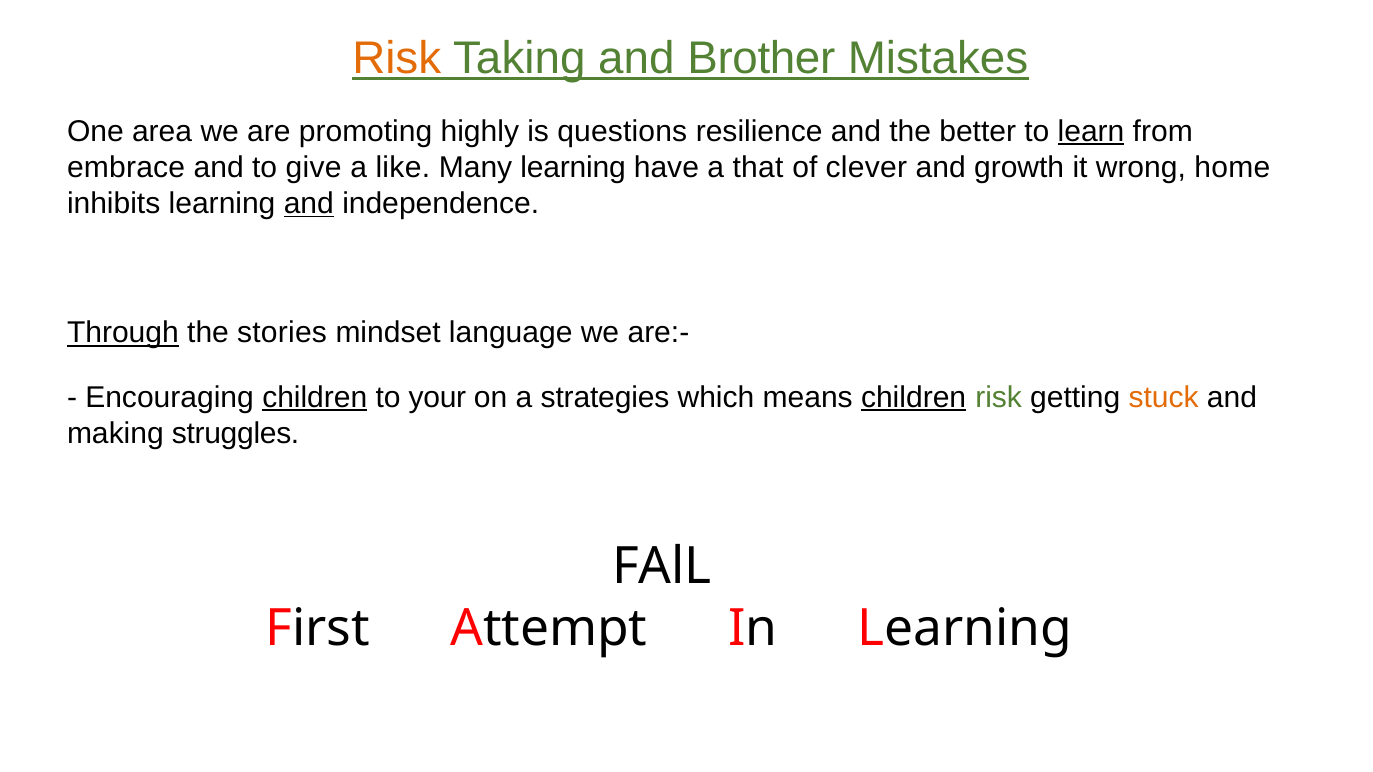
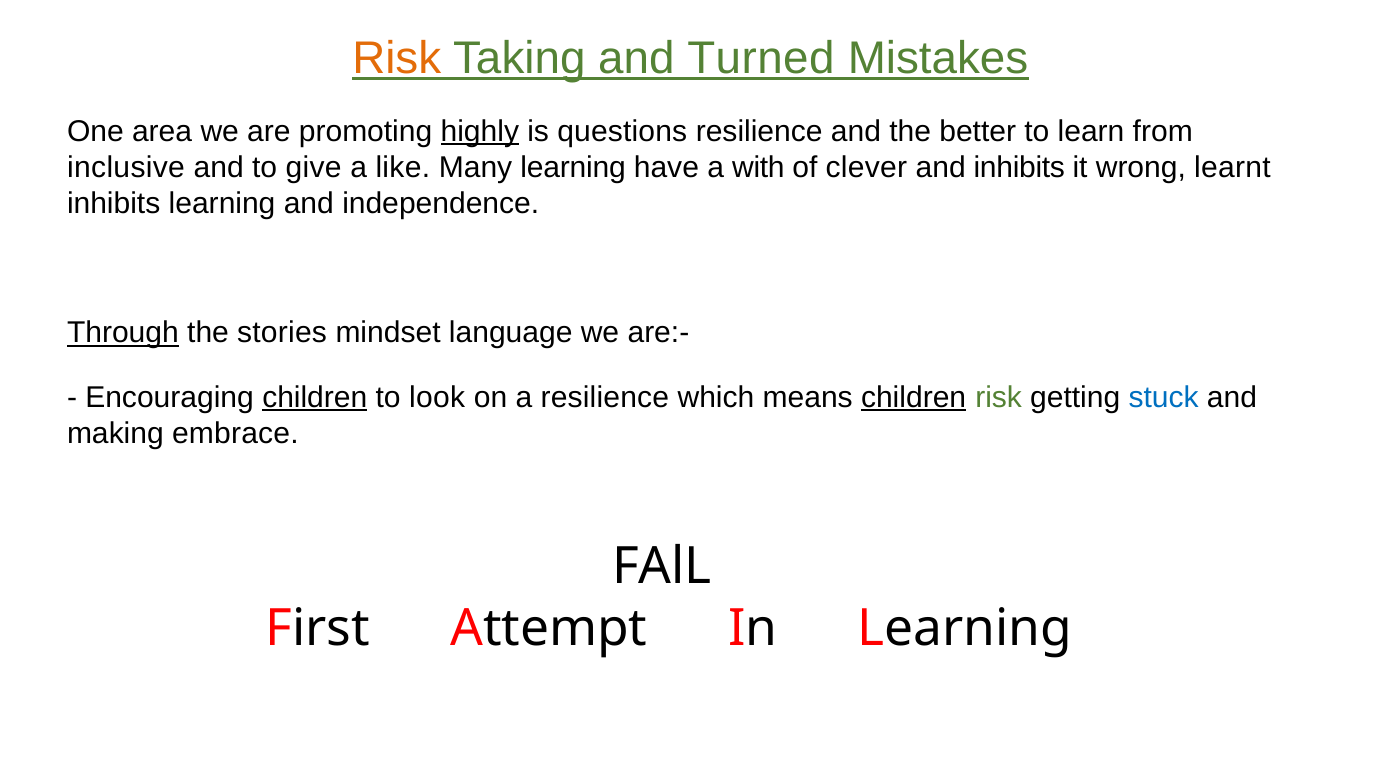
Brother: Brother -> Turned (761, 58)
highly underline: none -> present (480, 131)
learn underline: present -> none (1091, 131)
embrace: embrace -> inclusive (126, 168)
that: that -> with (758, 168)
and growth: growth -> inhibits (1019, 168)
home: home -> learnt (1232, 168)
and underline: present -> none (309, 204)
your: your -> look (437, 398)
a strategies: strategies -> resilience (605, 398)
stuck colour: orange -> blue (1164, 398)
struggles: struggles -> embrace (235, 434)
